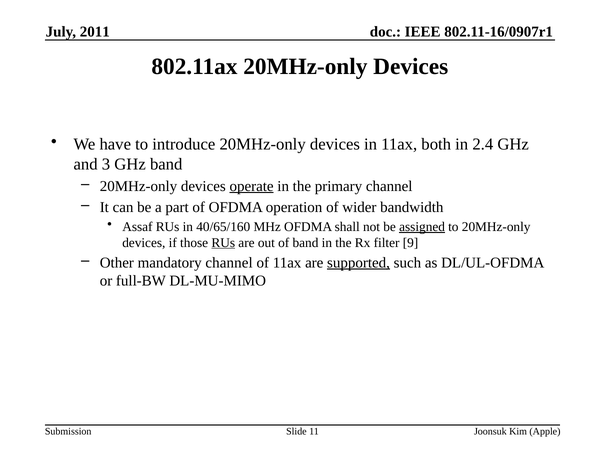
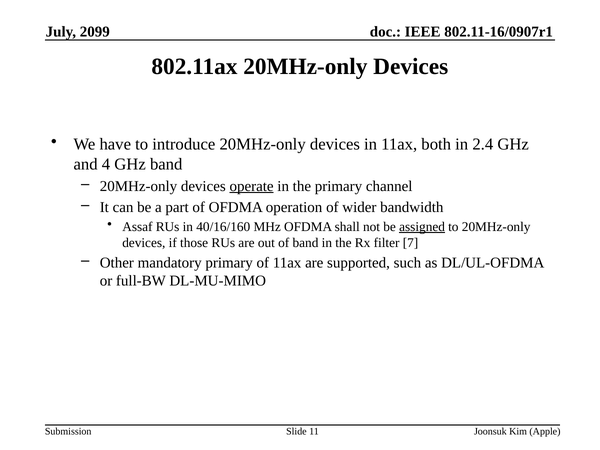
2011: 2011 -> 2099 (95, 32)
3: 3 -> 4 (106, 164)
40/65/160: 40/65/160 -> 40/16/160 (223, 227)
RUs underline: present -> none (223, 243)
9: 9 -> 7 (411, 243)
mandatory channel: channel -> primary (229, 263)
supported underline: present -> none (359, 263)
